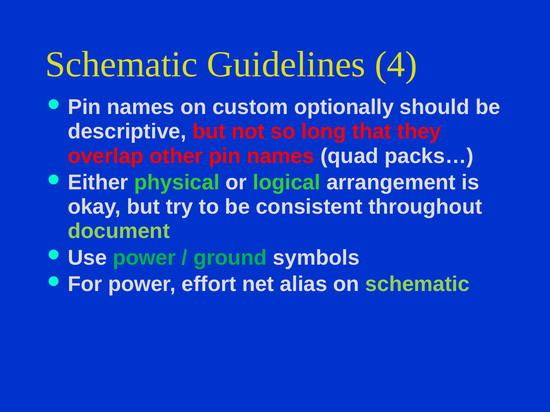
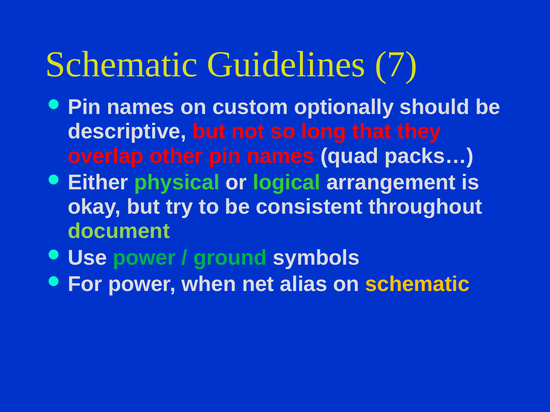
4: 4 -> 7 (396, 64)
effort: effort -> when (209, 285)
schematic colour: light green -> yellow (417, 285)
